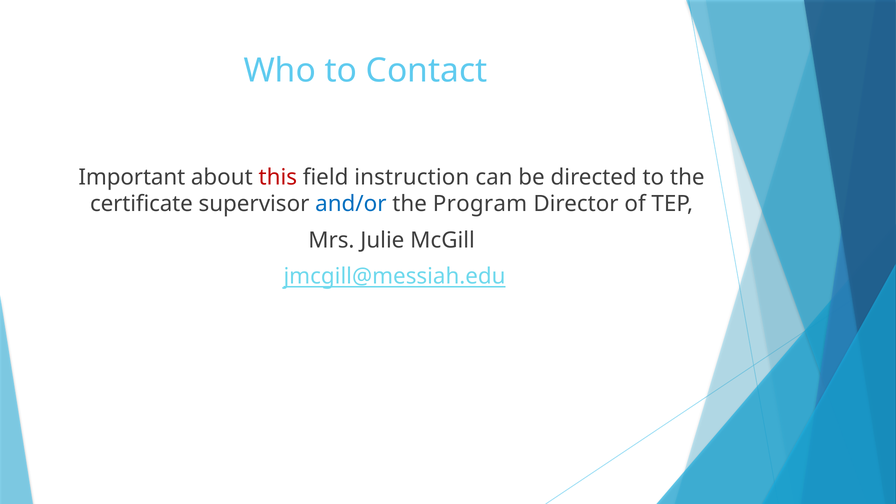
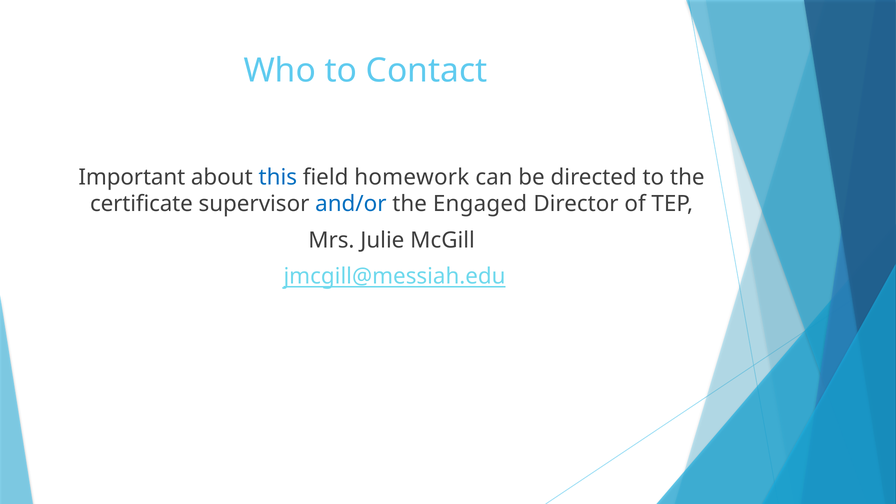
this colour: red -> blue (278, 177)
instruction: instruction -> homework (412, 177)
Program: Program -> Engaged (480, 204)
